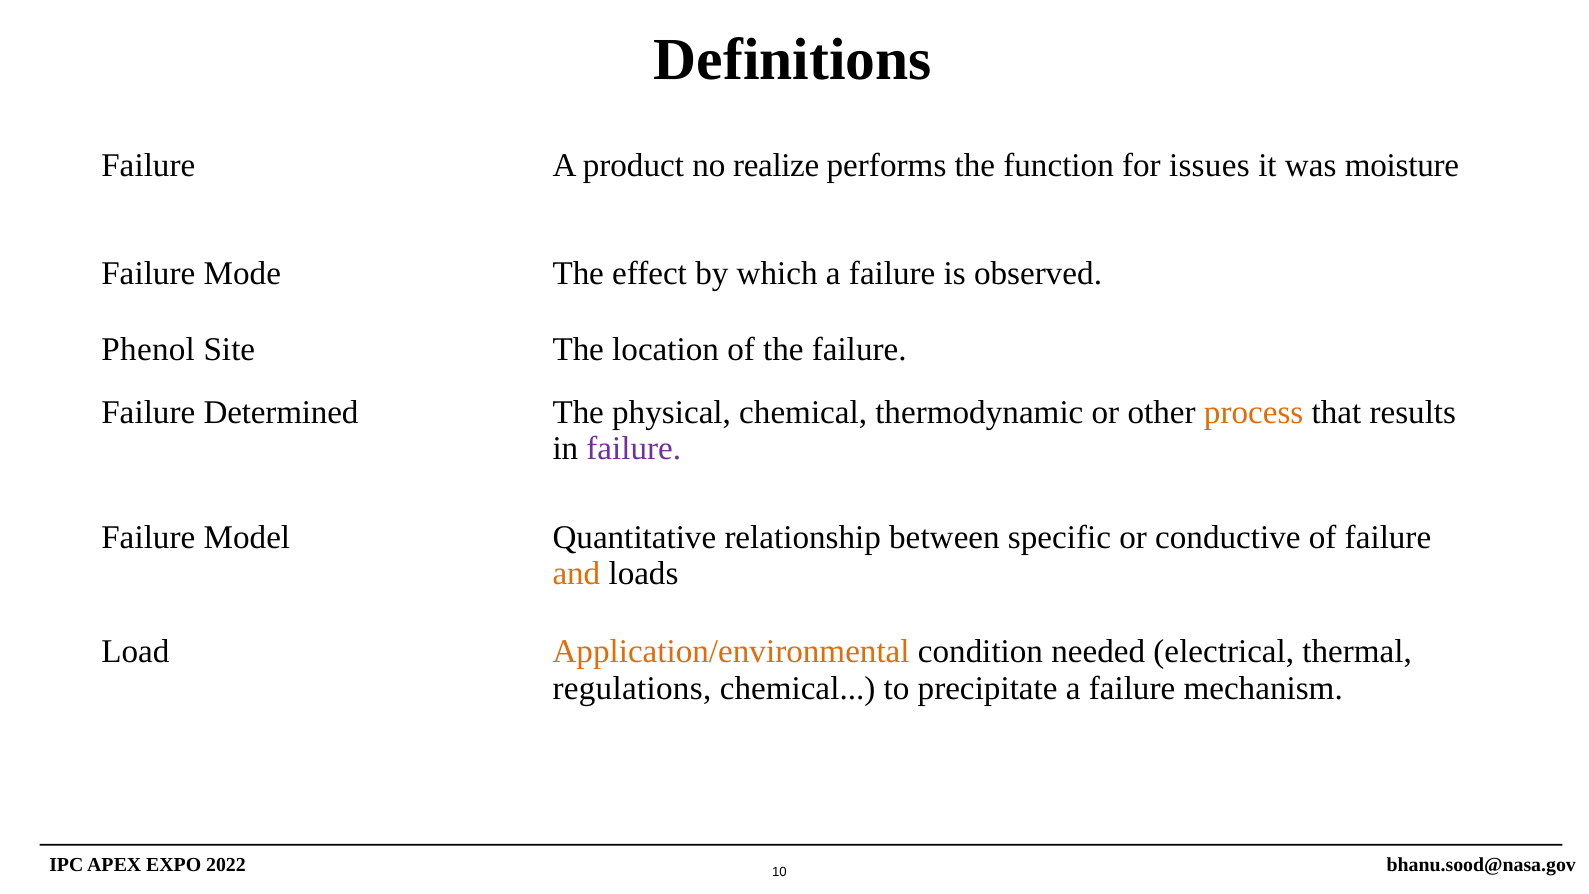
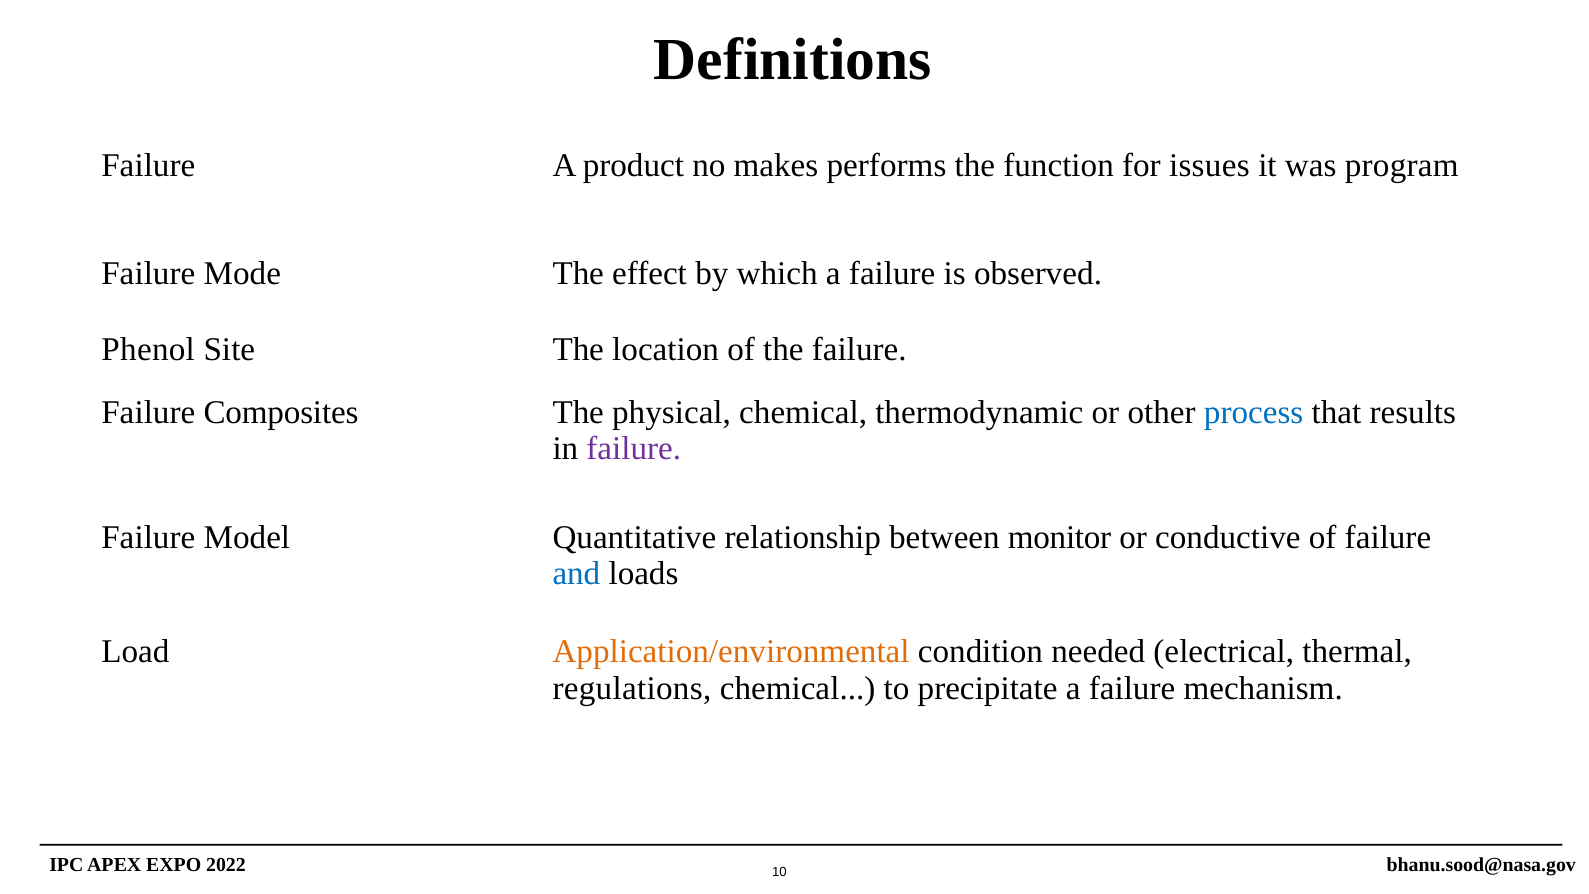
realize: realize -> makes (776, 165)
moisture: moisture -> program (1402, 165)
Determined: Determined -> Composites (281, 412)
process colour: orange -> blue (1254, 412)
specific: specific -> monitor (1060, 537)
and colour: orange -> blue (576, 574)
